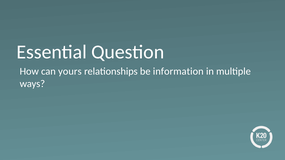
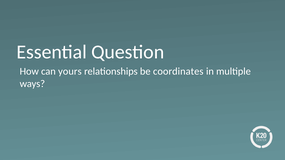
information: information -> coordinates (178, 72)
